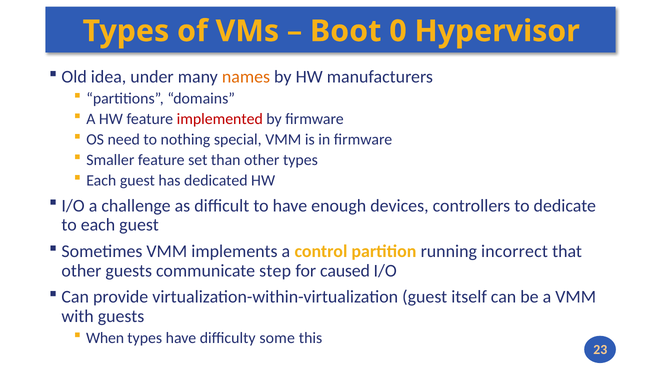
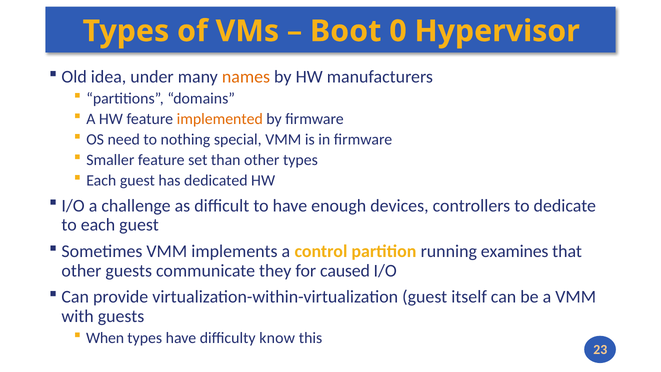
implemented colour: red -> orange (220, 119)
incorrect: incorrect -> examines (515, 251)
step: step -> they (275, 270)
some: some -> know (277, 338)
